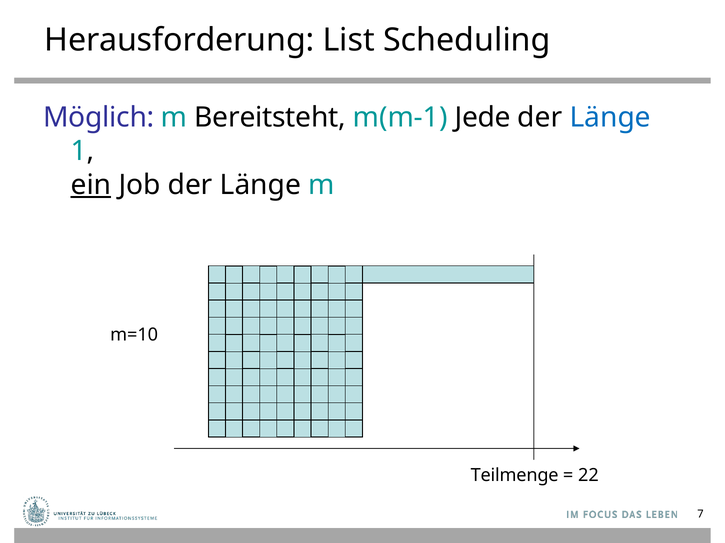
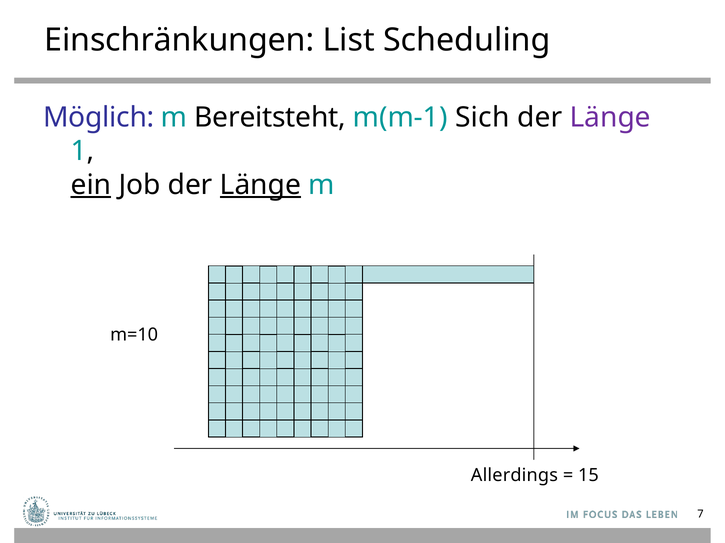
Herausforderung: Herausforderung -> Einschränkungen (179, 40)
Jede: Jede -> Sich (482, 117)
Länge colour: blue -> purple (610, 117)
Länge underline: none -> present (261, 185)
Teilmenge: Teilmenge -> Allerdings (514, 476)
22: 22 -> 15 (588, 476)
